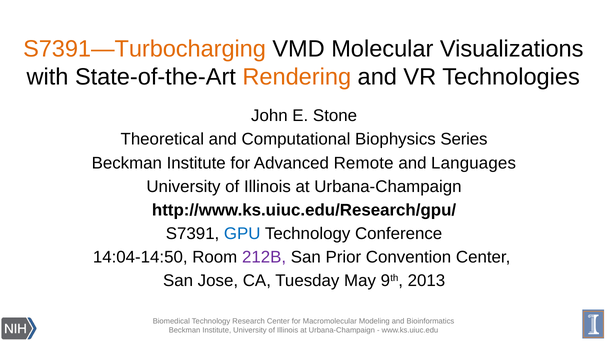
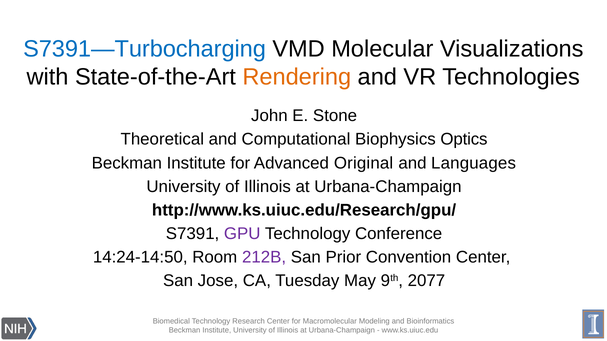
S7391—Turbocharging colour: orange -> blue (145, 49)
Series: Series -> Optics (464, 140)
Remote: Remote -> Original (364, 163)
GPU colour: blue -> purple (242, 234)
14:04-14:50: 14:04-14:50 -> 14:24-14:50 (140, 258)
2013: 2013 -> 2077 (426, 281)
